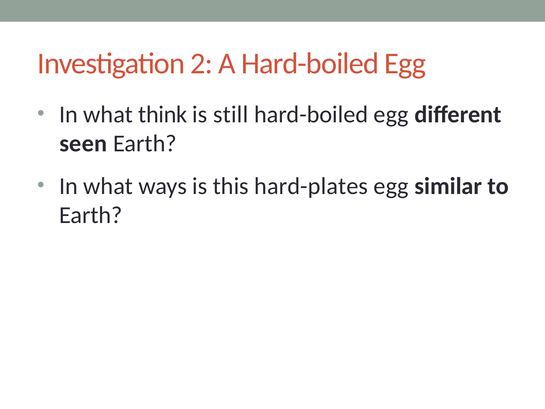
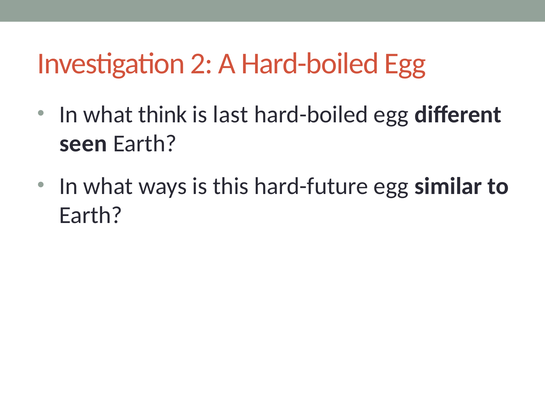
still: still -> last (231, 114)
hard-plates: hard-plates -> hard-future (311, 186)
